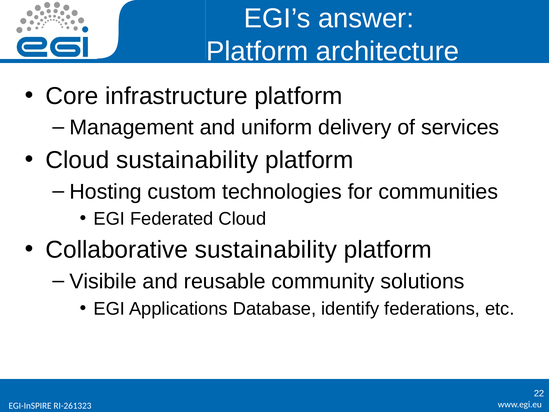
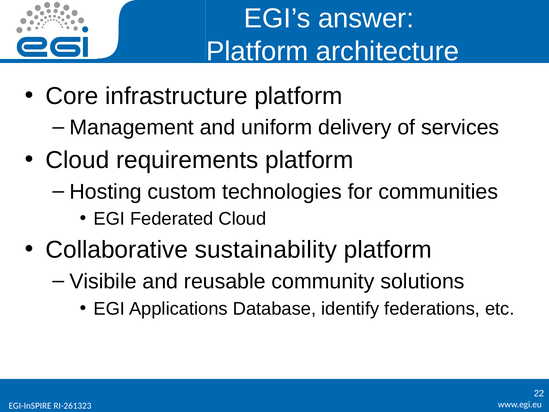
Cloud sustainability: sustainability -> requirements (187, 160)
